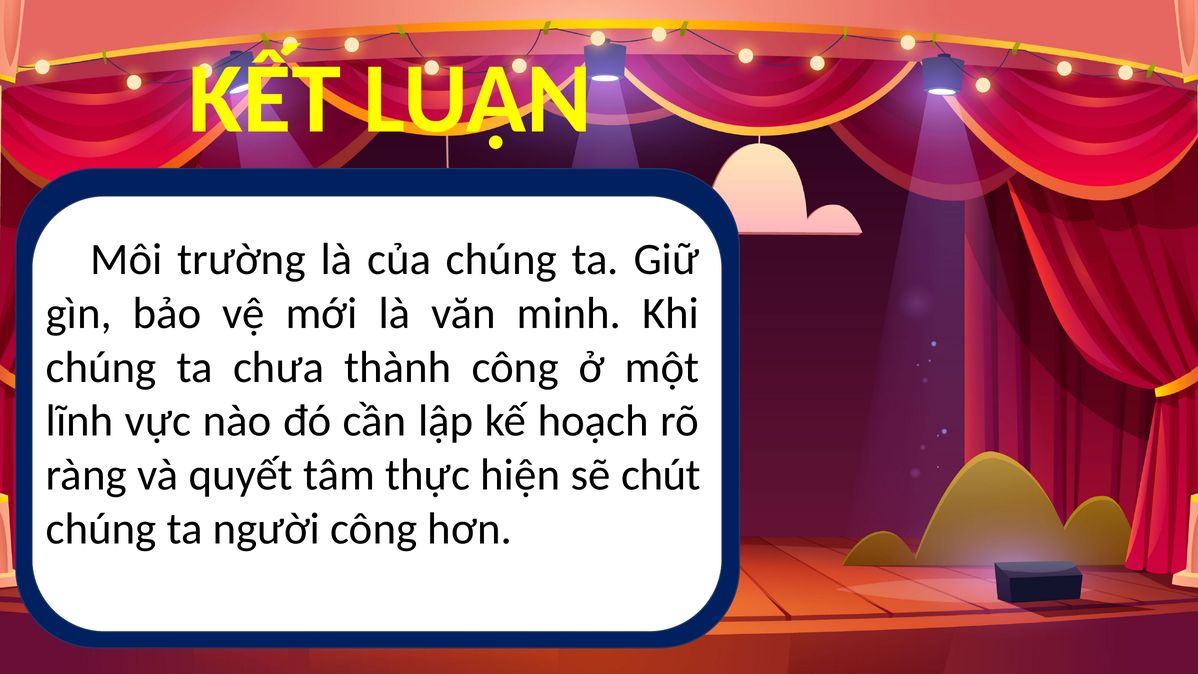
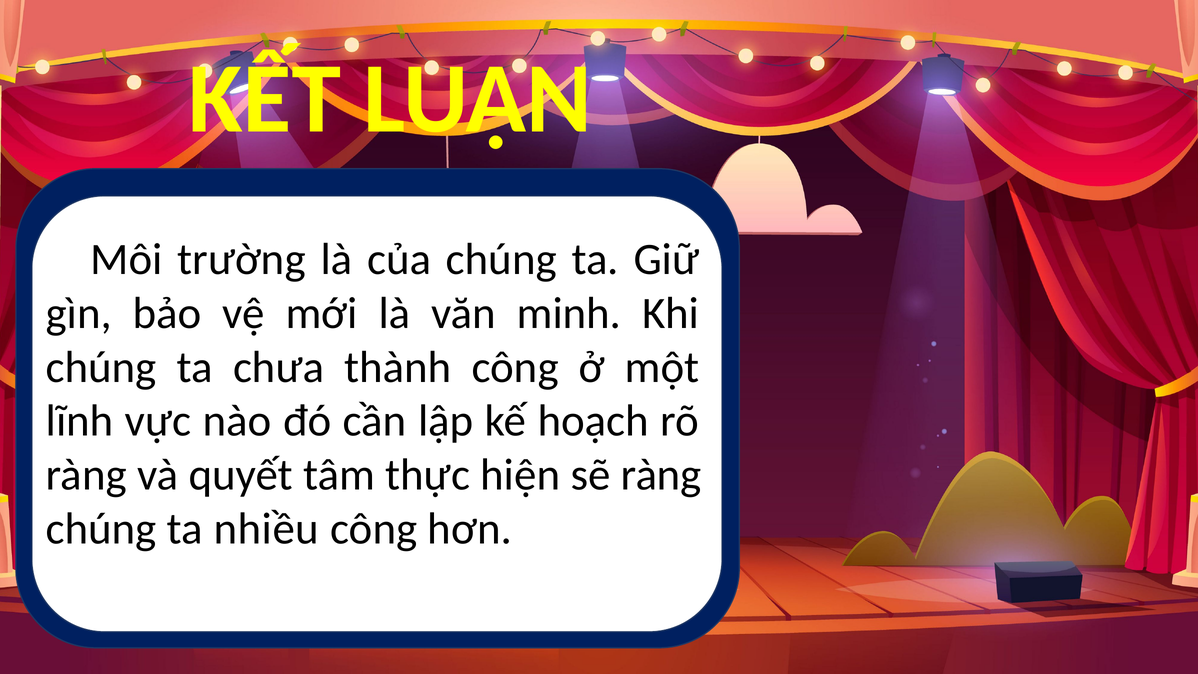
chút: chút -> ràng (661, 475)
ta người: người -> nhiều (266, 529)
